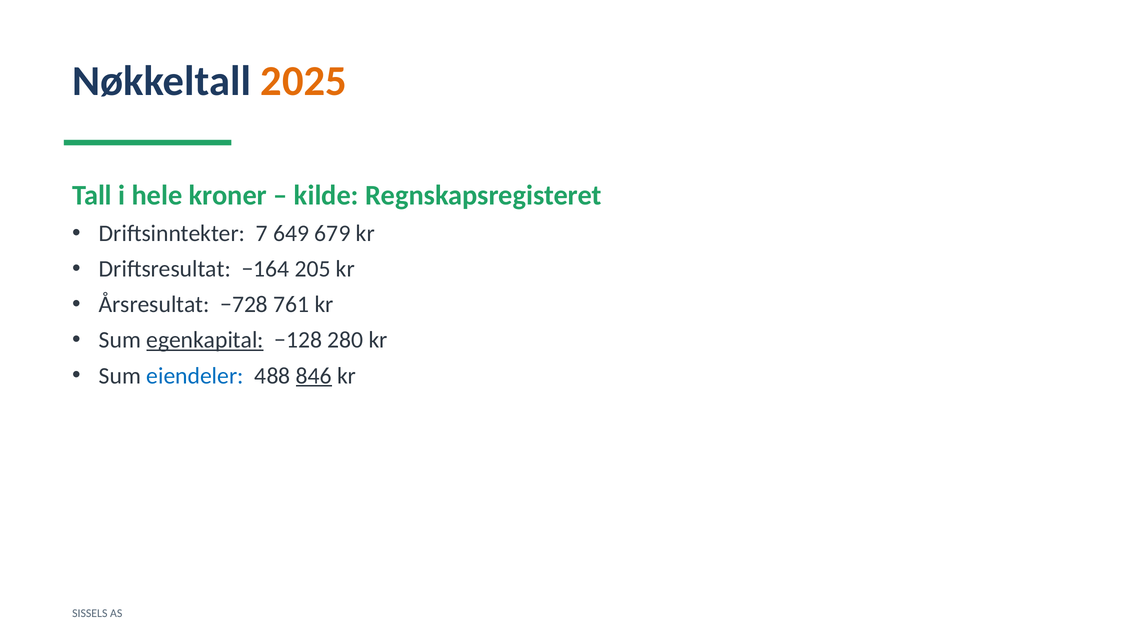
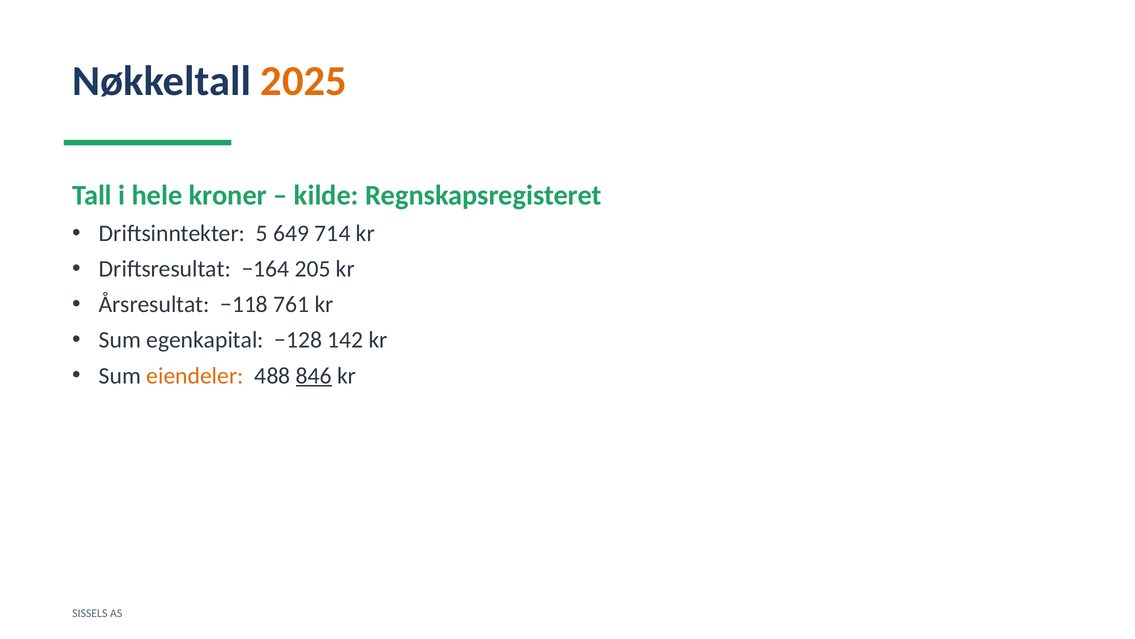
7: 7 -> 5 (262, 233)
679: 679 -> 714 (332, 233)
−728: −728 -> −118 (244, 304)
egenkapital underline: present -> none (205, 340)
280: 280 -> 142 (345, 340)
eiendeler colour: blue -> orange (195, 375)
